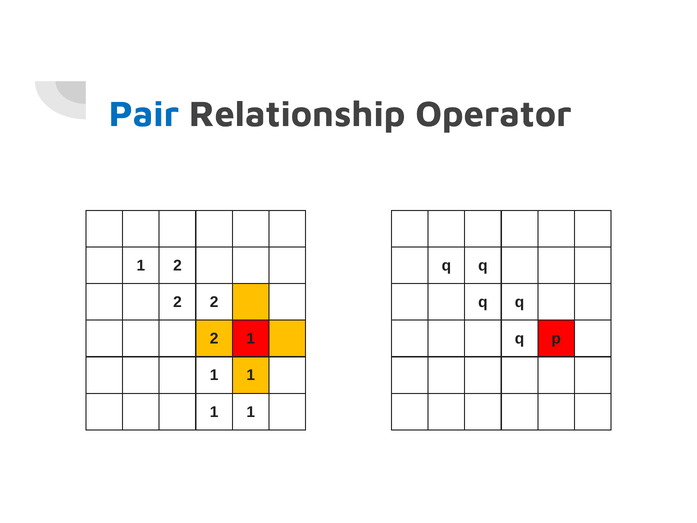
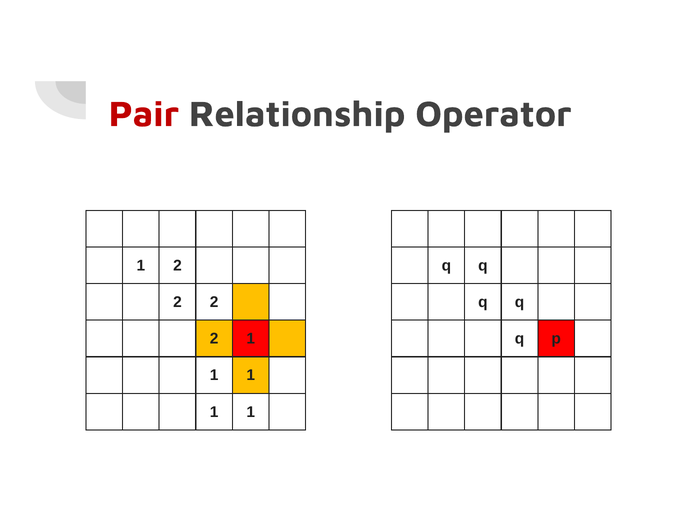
Pair colour: blue -> red (144, 114)
